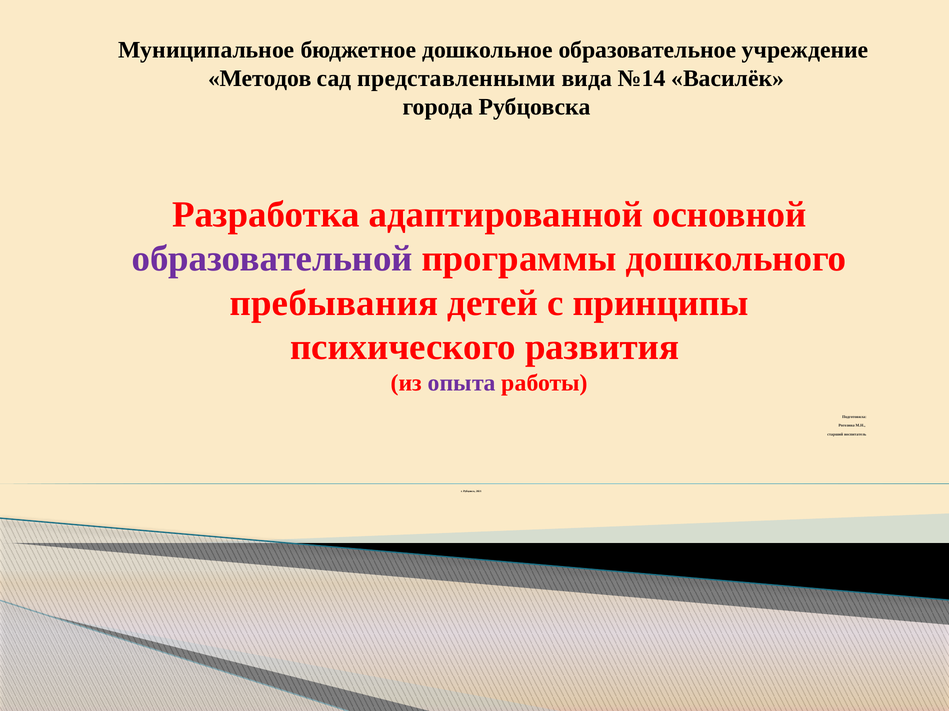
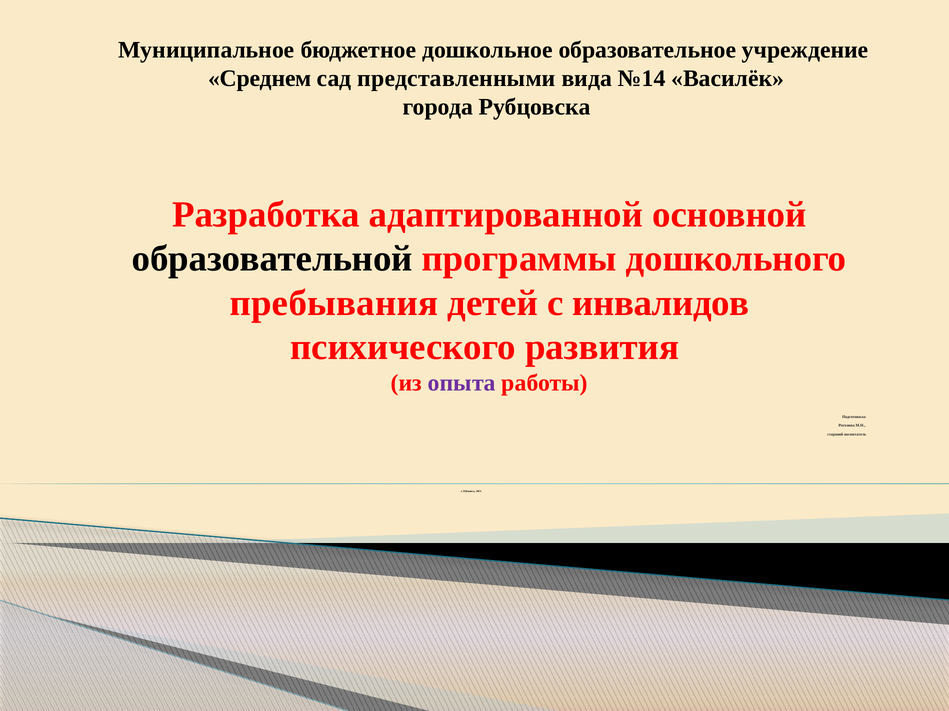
Методов: Методов -> Среднем (260, 79)
образовательной colour: purple -> black (272, 259)
принципы: принципы -> инвалидов (661, 303)
